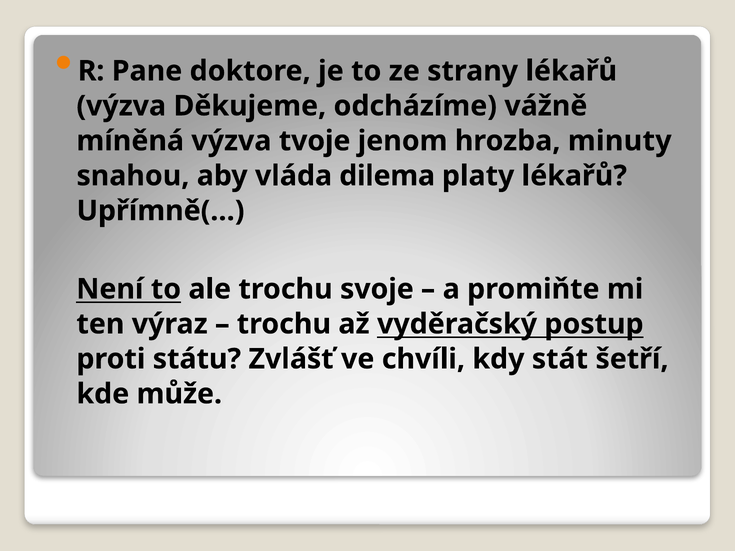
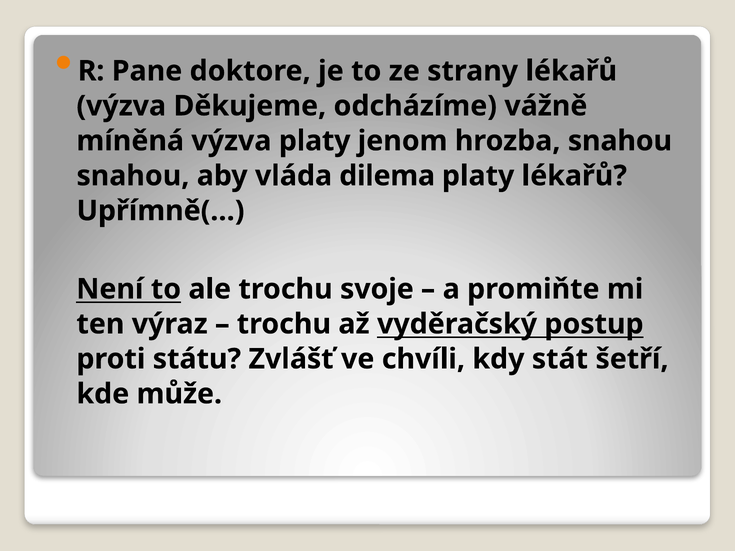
výzva tvoje: tvoje -> platy (315, 141)
hrozba minuty: minuty -> snahou (620, 141)
